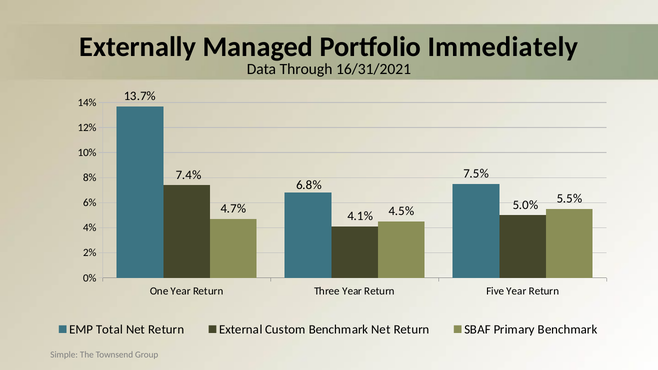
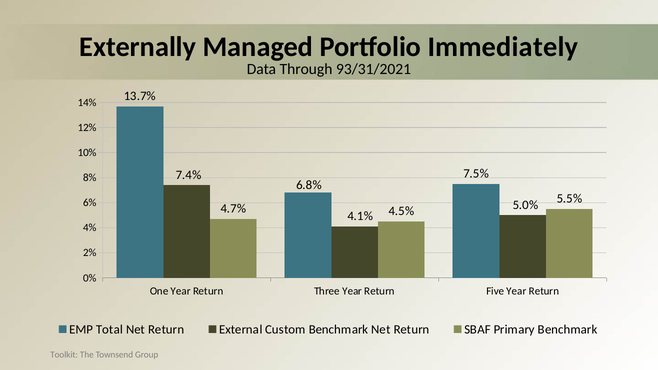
16/31/2021: 16/31/2021 -> 93/31/2021 (374, 69)
Simple: Simple -> Toolkit (64, 355)
